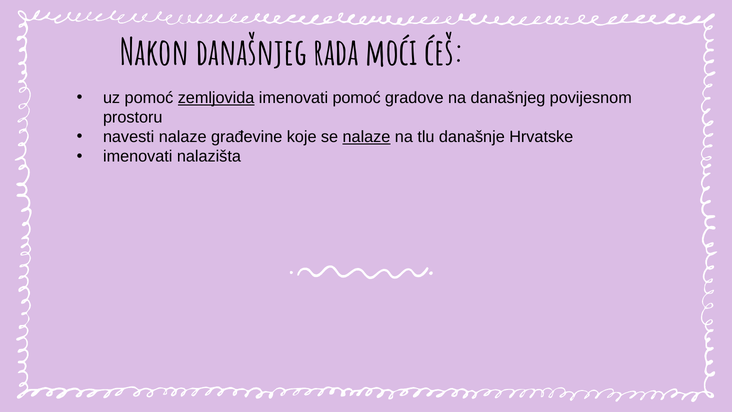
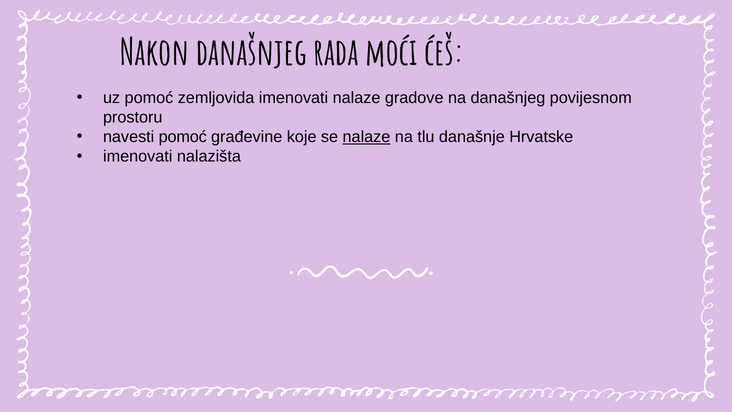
zemljovida underline: present -> none (216, 98)
imenovati pomoć: pomoć -> nalaze (357, 98)
navesti nalaze: nalaze -> pomoć (183, 137)
